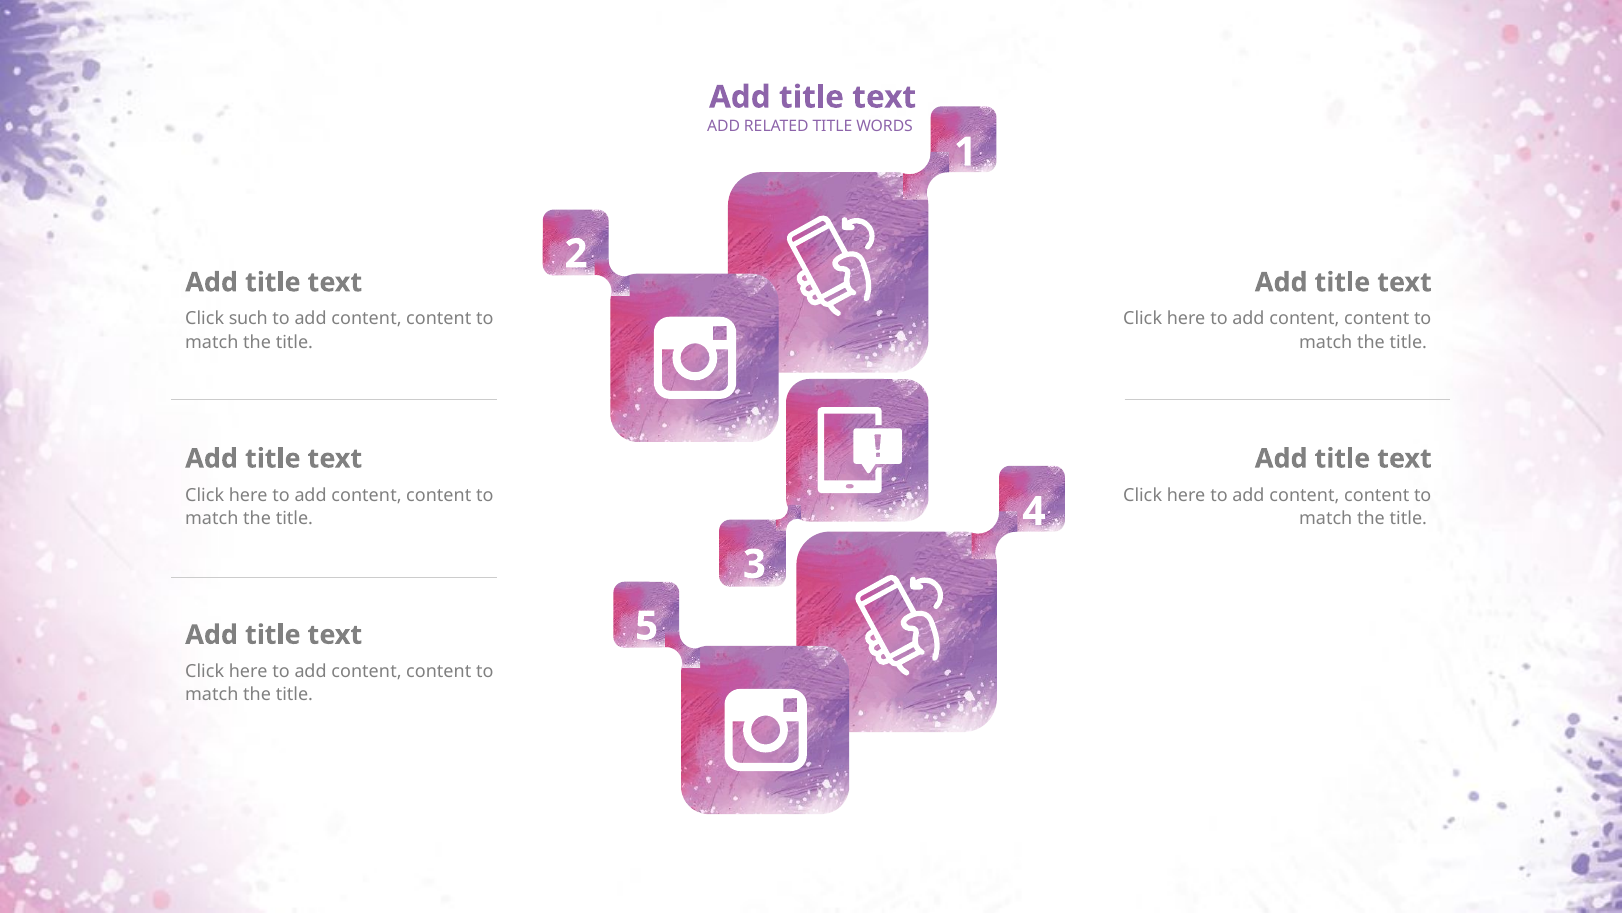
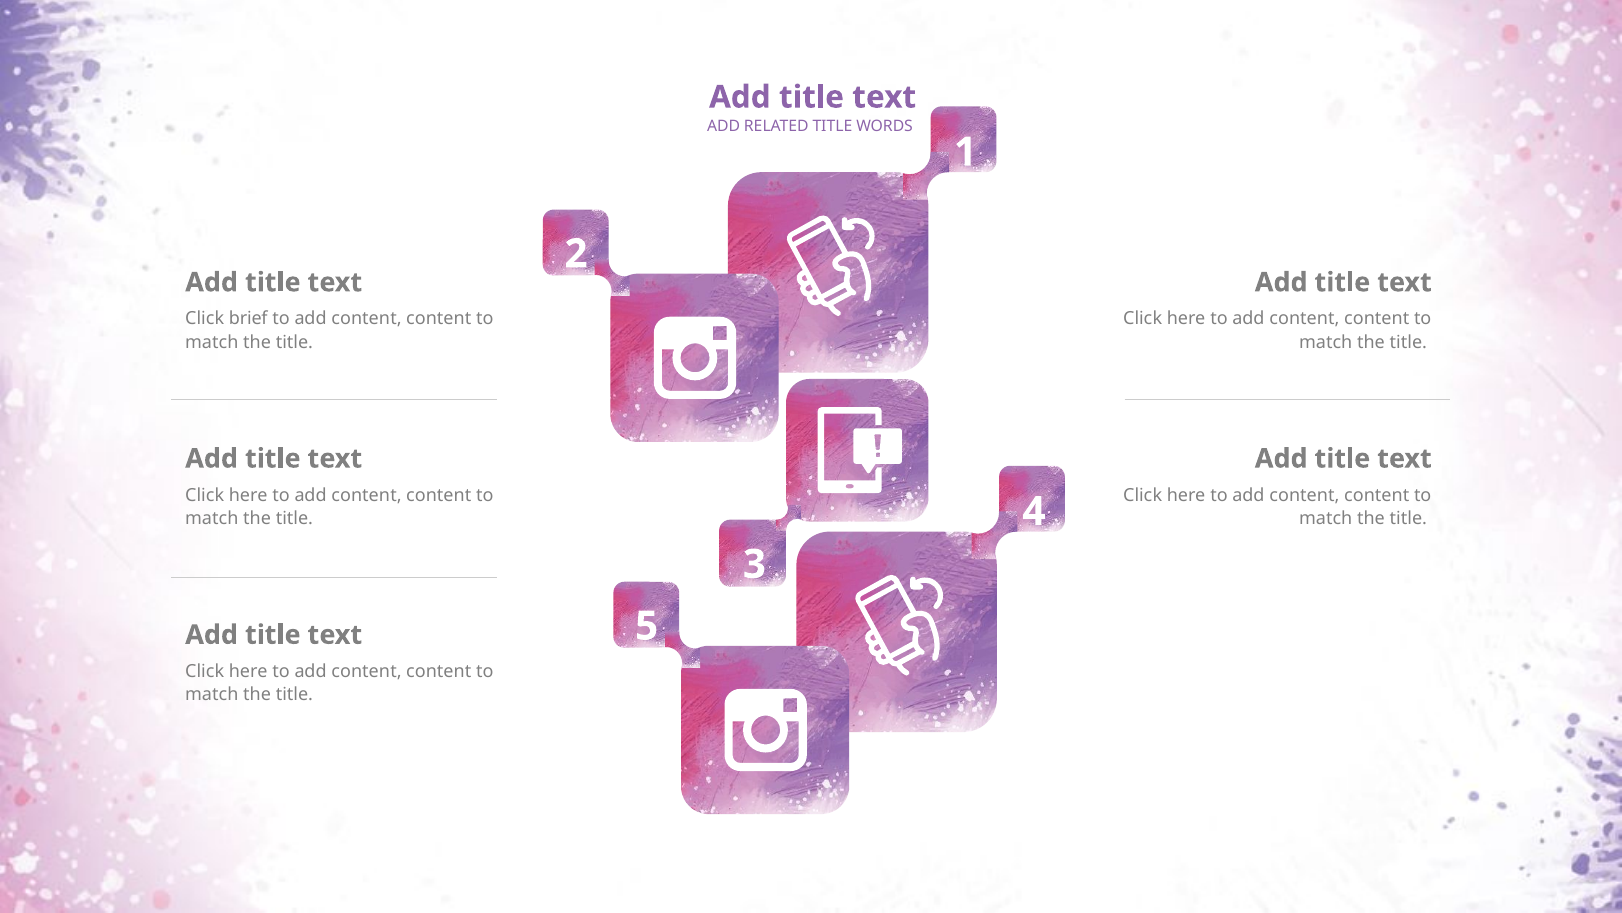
such: such -> brief (248, 319)
